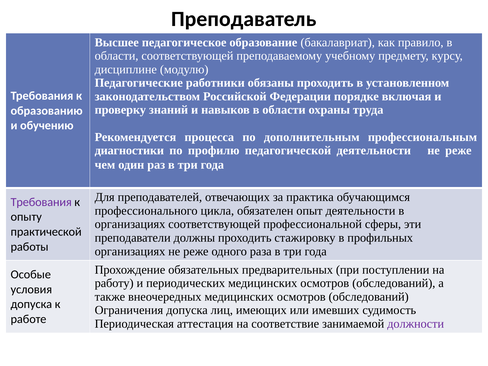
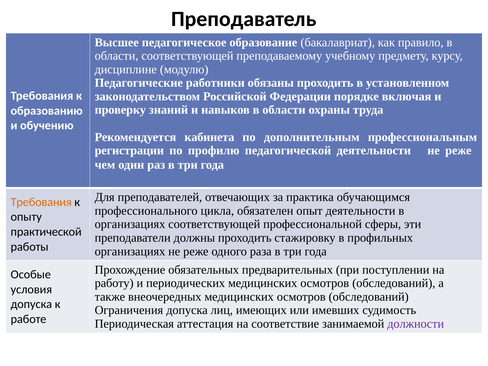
процесса: процесса -> кабинета (209, 137)
диагностики: диагностики -> регистрации (129, 150)
Требования colour: purple -> orange (41, 202)
